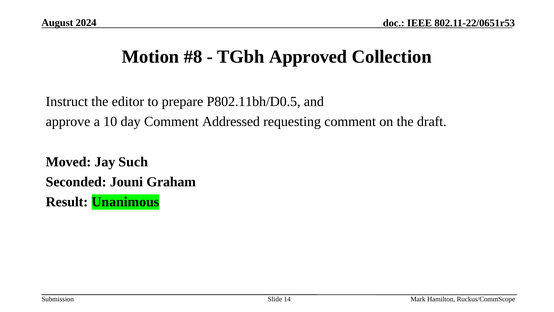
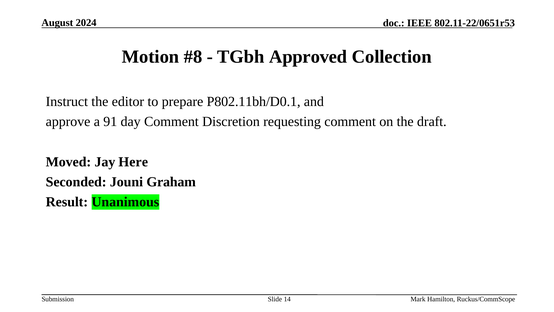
P802.11bh/D0.5: P802.11bh/D0.5 -> P802.11bh/D0.1 (254, 101)
10: 10 -> 91 (110, 121)
Addressed: Addressed -> Discretion (231, 121)
Such: Such -> Here (133, 162)
